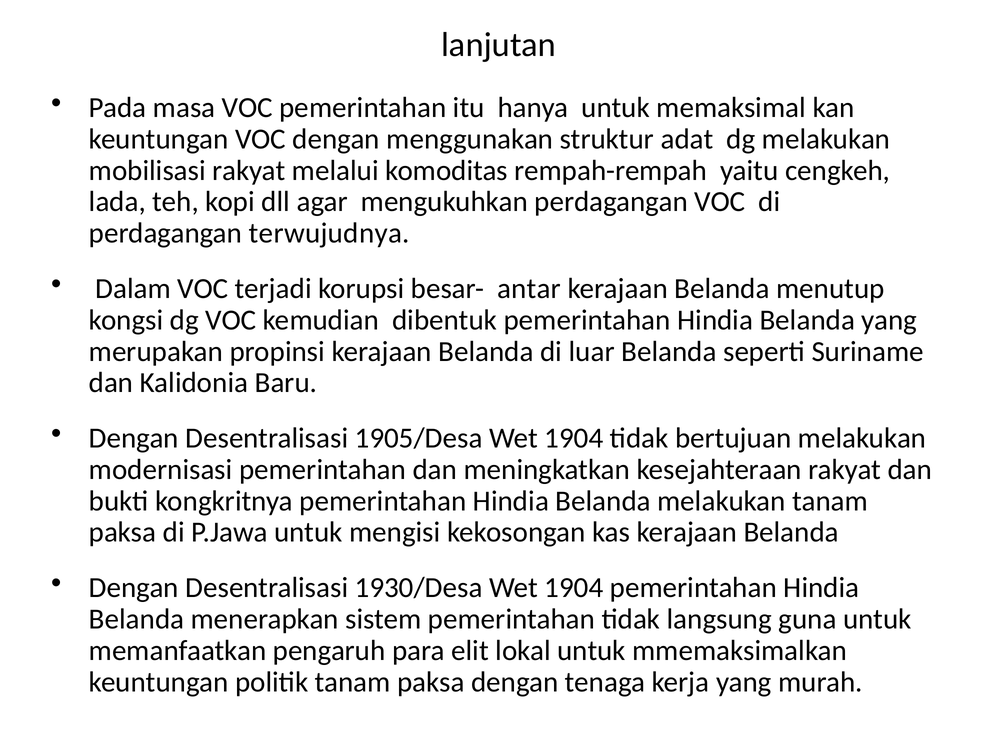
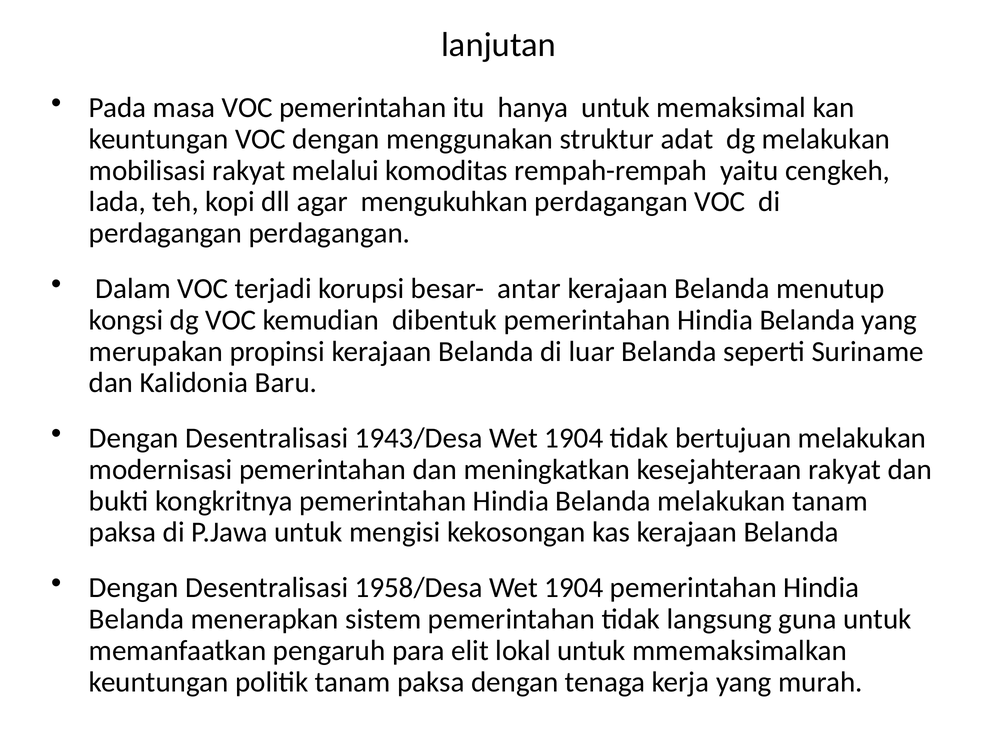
perdagangan terwujudnya: terwujudnya -> perdagangan (329, 233)
1905/Desa: 1905/Desa -> 1943/Desa (419, 438)
1930/Desa: 1930/Desa -> 1958/Desa (419, 588)
